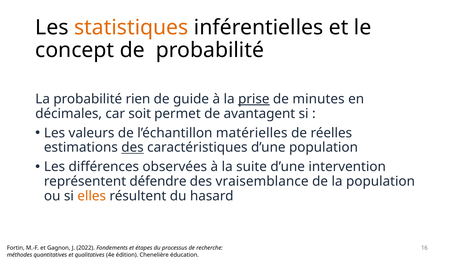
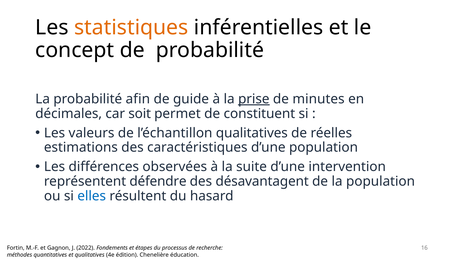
rien: rien -> afin (138, 99)
avantagent: avantagent -> constituent (259, 114)
l’échantillon matérielles: matérielles -> qualitatives (252, 133)
des underline: present -> none (132, 148)
vraisemblance: vraisemblance -> désavantagent (262, 182)
elles colour: orange -> blue (92, 196)
